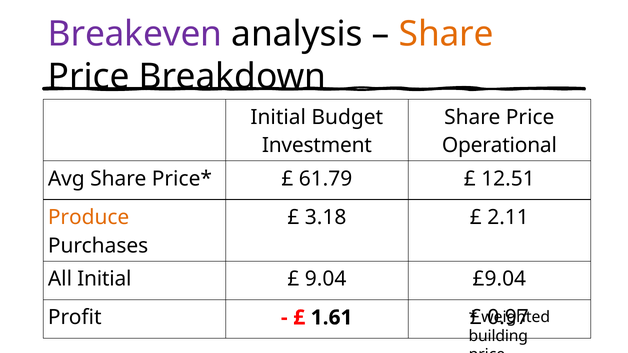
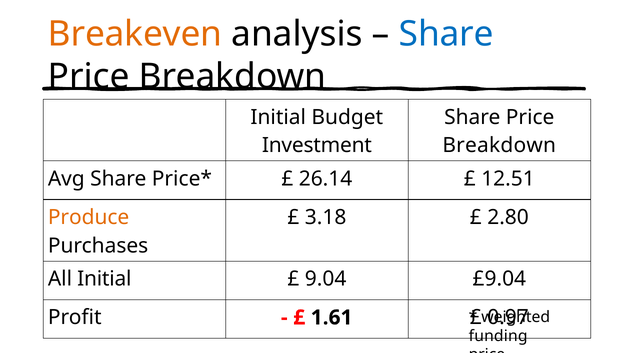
Breakeven colour: purple -> orange (135, 34)
Share colour: orange -> blue (446, 34)
Operational: Operational -> Breakdown (499, 146)
61.79: 61.79 -> 26.14 (326, 179)
2.11: 2.11 -> 2.80 (508, 217)
building: building -> funding (498, 336)
